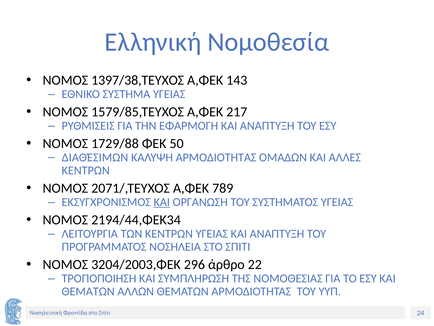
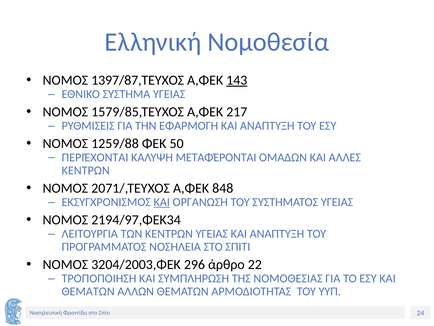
1397/38,ΤΕΥΧΟΣ: 1397/38,ΤΕΥΧΟΣ -> 1397/87,ΤΕΥΧΟΣ (138, 80)
143 underline: none -> present (237, 80)
1729/88: 1729/88 -> 1259/88 (115, 143)
ΔΙΑΘΈΣΙΜΩΝ: ΔΙΑΘΈΣΙΜΩΝ -> ΠΕΡΙΈΧΟΝΤΑΙ (95, 157)
ΚΑΛΥΨΗ ΑΡΜΟΔΙΟΤΗΤΑΣ: ΑΡΜΟΔΙΟΤΗΤΑΣ -> ΜΕΤΑΦΈΡΟΝΤΑΙ (216, 157)
789: 789 -> 848 (223, 188)
2194/44,ΦΕΚ34: 2194/44,ΦΕΚ34 -> 2194/97,ΦΕΚ34 (136, 220)
